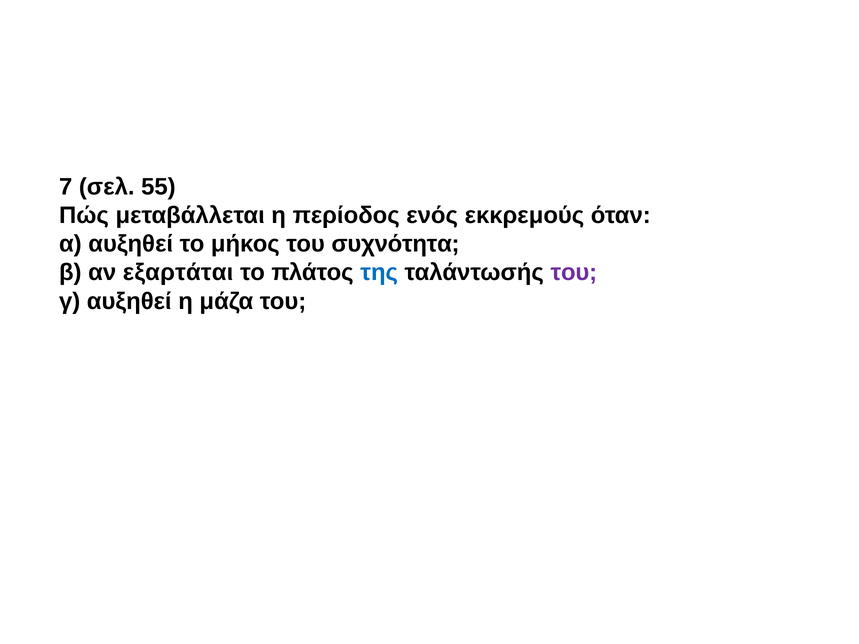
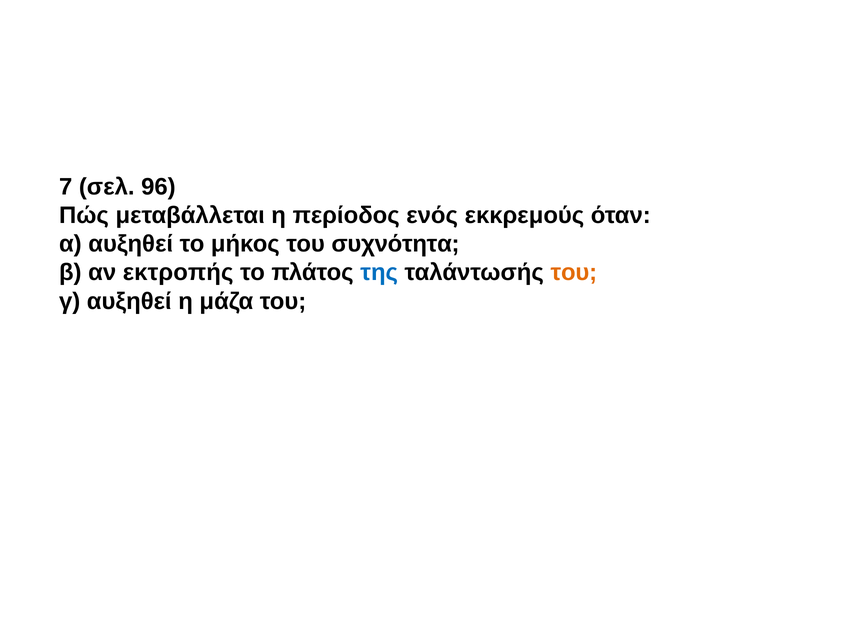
55: 55 -> 96 (158, 187)
εξαρτάται: εξαρτάται -> εκτροπής (178, 273)
του colour: purple -> orange (574, 273)
